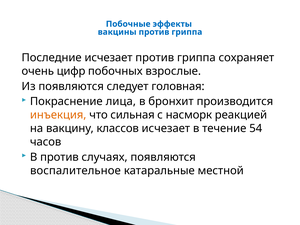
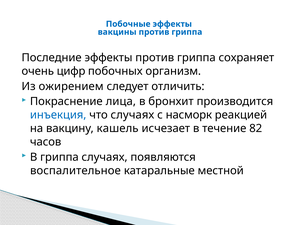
Последние исчезает: исчезает -> эффекты (108, 58)
взрослые: взрослые -> организм (173, 71)
Из появляются: появляются -> ожирением (71, 86)
головная: головная -> отличить (178, 86)
инъекция colour: orange -> blue (58, 115)
что сильная: сильная -> случаях (132, 115)
классов: классов -> кашель (118, 129)
54: 54 -> 82 (256, 129)
В против: против -> гриппа (59, 157)
